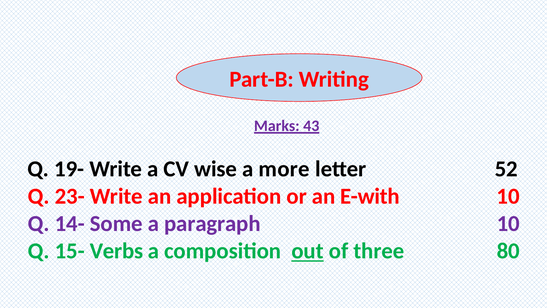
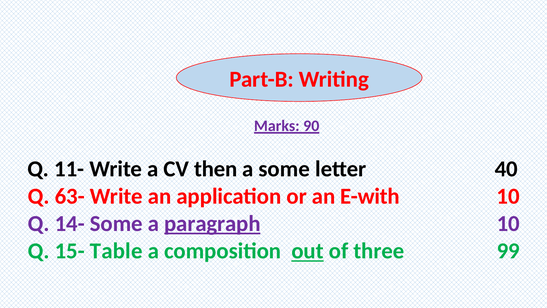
43: 43 -> 90 (311, 126)
19-: 19- -> 11- (69, 169)
wise: wise -> then (216, 169)
a more: more -> some (284, 169)
52: 52 -> 40 (506, 169)
23-: 23- -> 63- (70, 196)
paragraph underline: none -> present (212, 223)
Verbs: Verbs -> Table (116, 251)
80: 80 -> 99 (508, 251)
